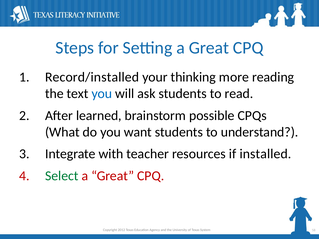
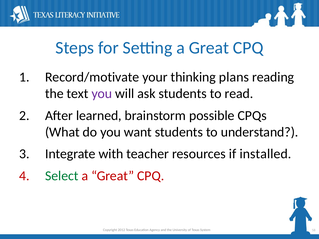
Record/installed: Record/installed -> Record/motivate (92, 77)
more: more -> plans (234, 77)
you colour: blue -> purple (102, 94)
